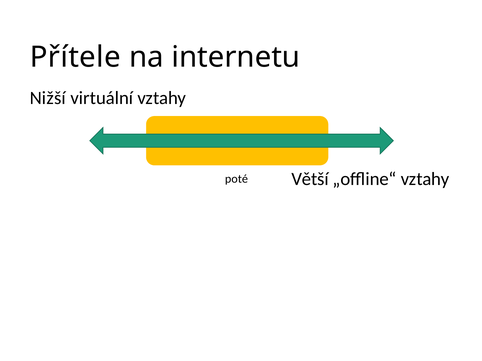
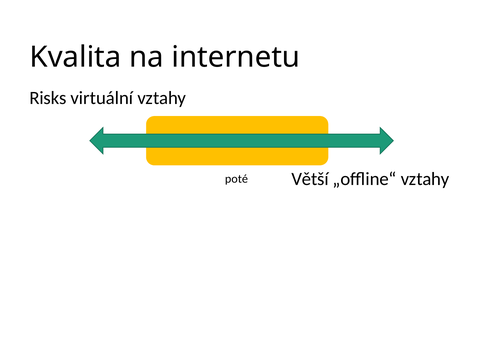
Přítele: Přítele -> Kvalita (75, 57)
Nižší: Nižší -> Risks (48, 98)
